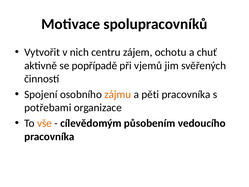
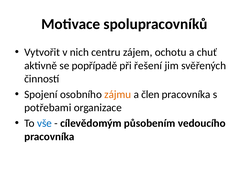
vjemů: vjemů -> řešení (148, 66)
pěti: pěti -> člen (150, 94)
vše colour: orange -> blue (44, 123)
